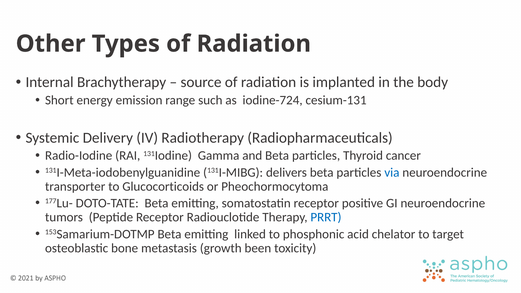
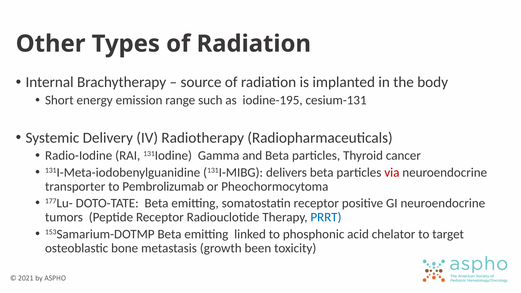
iodine-724: iodine-724 -> iodine-195 (273, 100)
via colour: blue -> red (392, 172)
Glucocorticoids: Glucocorticoids -> Pembrolizumab (163, 186)
